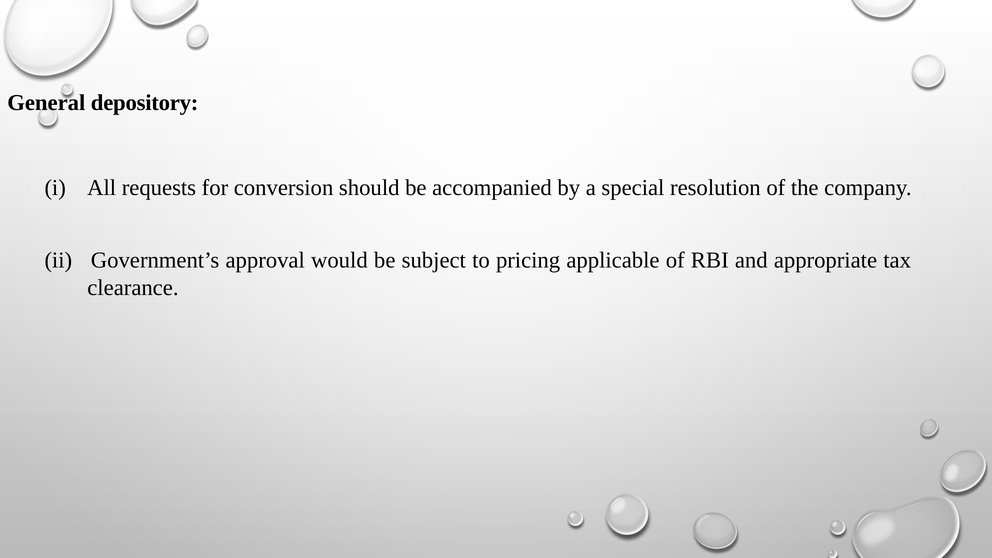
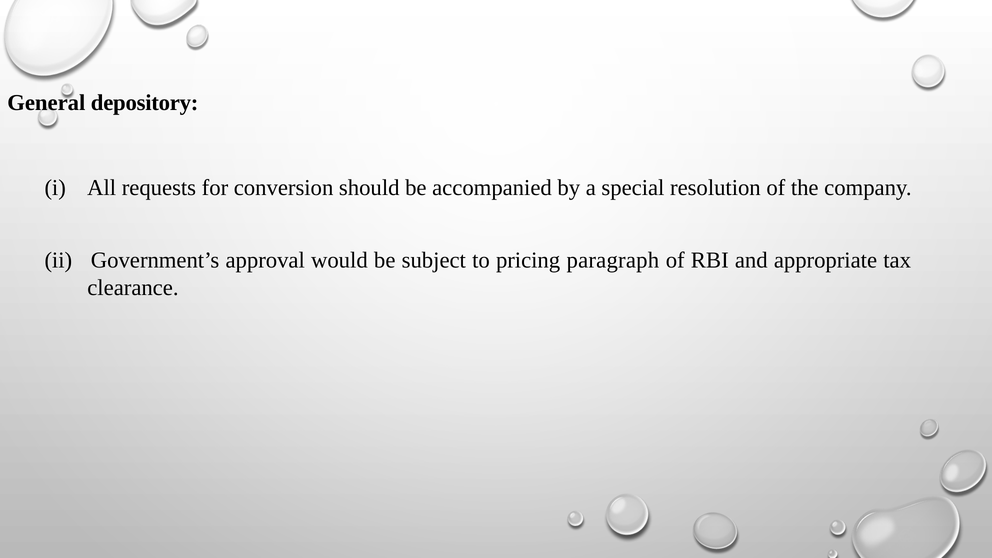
applicable: applicable -> paragraph (613, 260)
